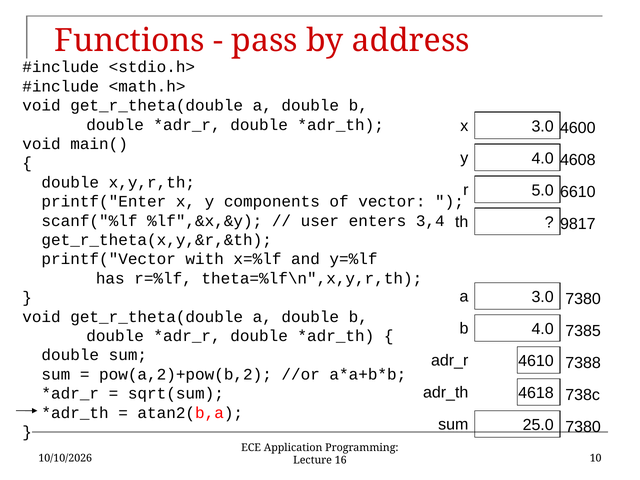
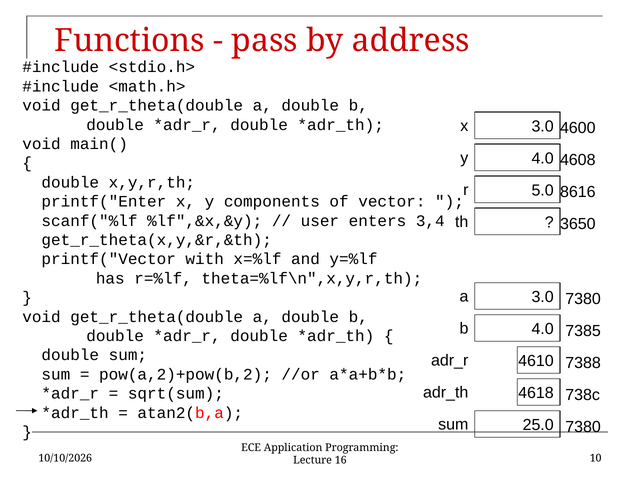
6610: 6610 -> 8616 (578, 192)
9817: 9817 -> 3650 (578, 224)
